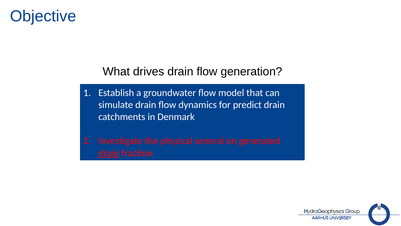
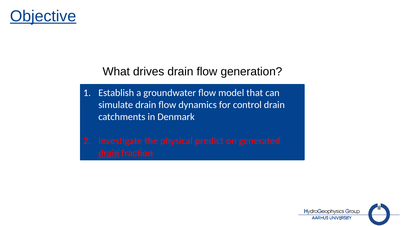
Objective underline: none -> present (43, 16)
predict: predict -> control (247, 105)
several: several -> predict (209, 141)
